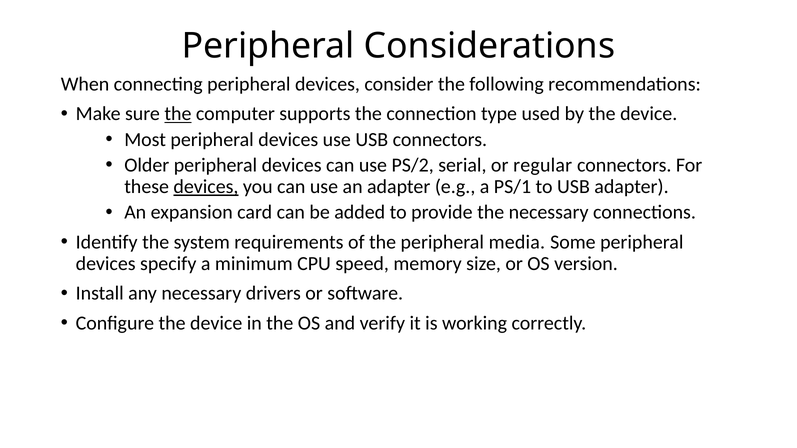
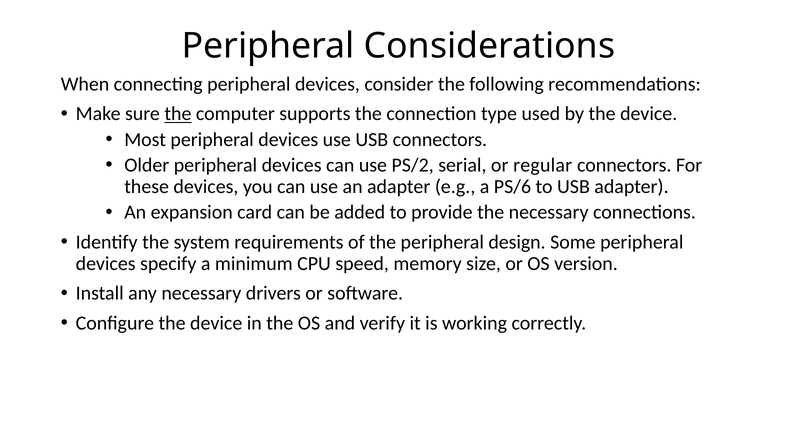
devices underline: present -> none (206, 187)
PS/1: PS/1 -> PS/6 (512, 187)
media: media -> design (517, 242)
